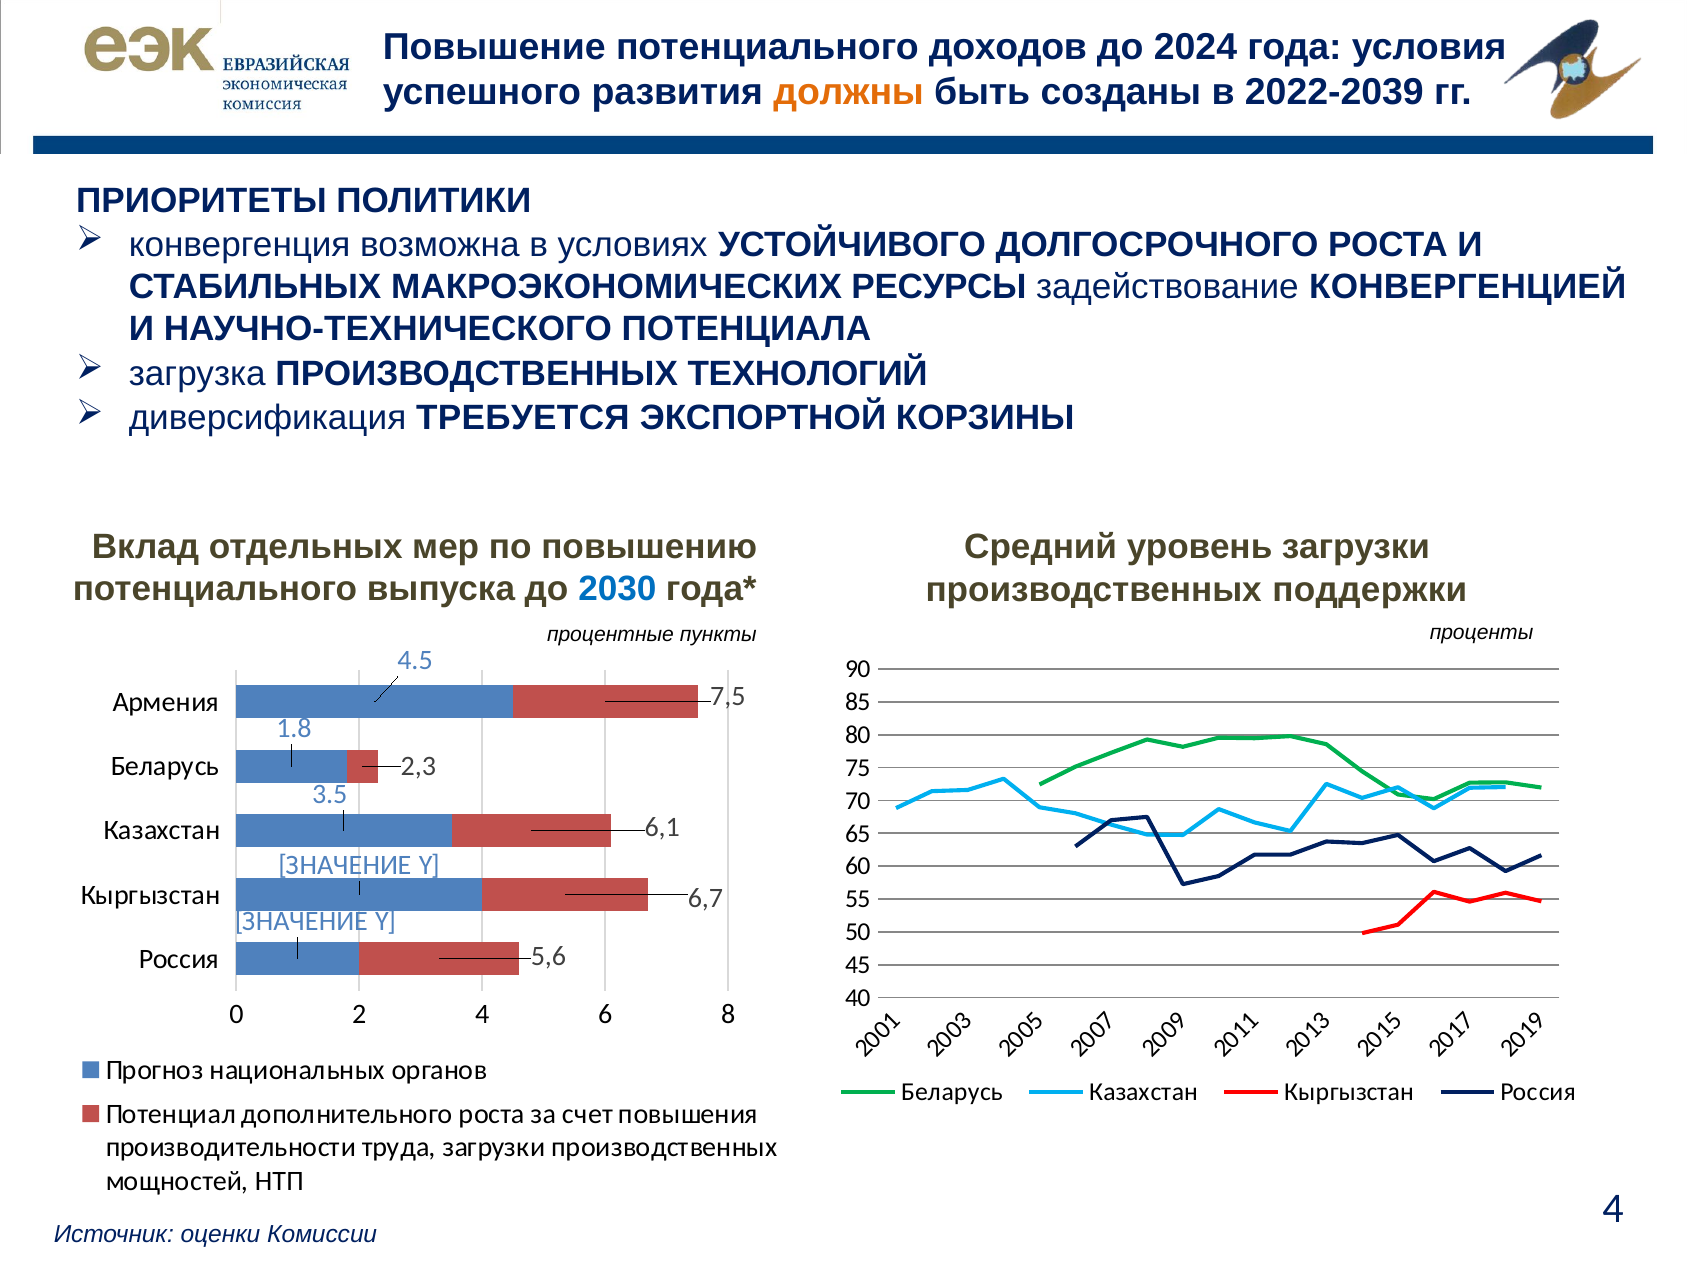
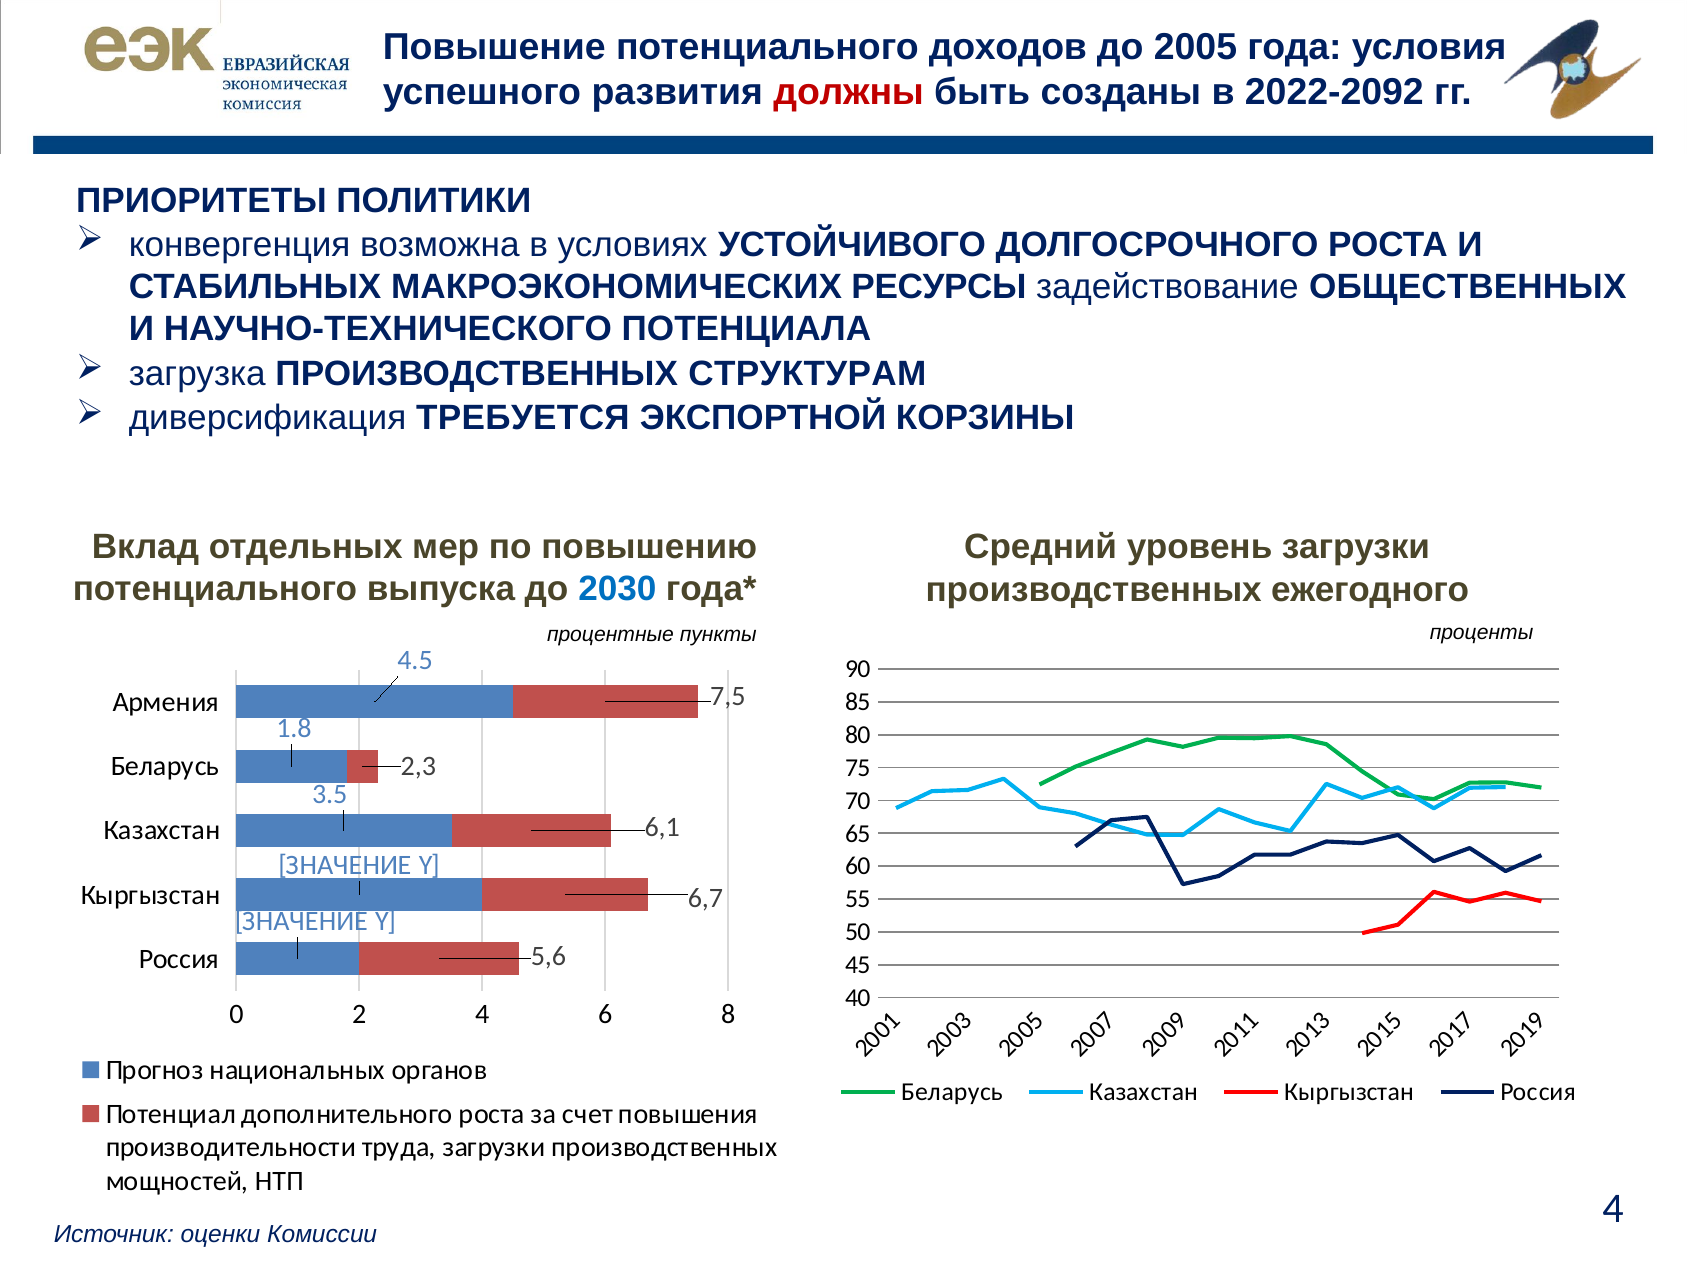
2024: 2024 -> 2005 (1195, 47)
должны colour: orange -> red (849, 92)
2022-2039: 2022-2039 -> 2022-2092 (1334, 92)
КОНВЕРГЕНЦИЕЙ: КОНВЕРГЕНЦИЕЙ -> ОБЩЕСТВЕННЫХ (1468, 287)
ТЕХНОЛОГИЙ: ТЕХНОЛОГИЙ -> СТРУКТУРАМ (807, 374)
поддержки: поддержки -> ежегодного (1370, 590)
